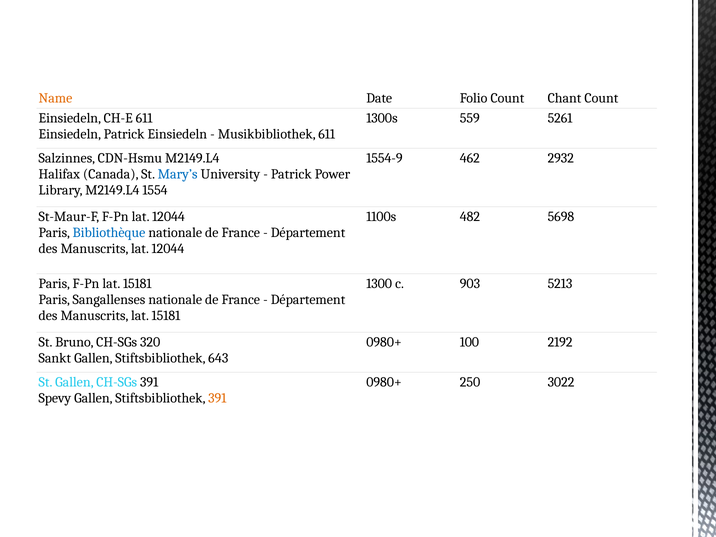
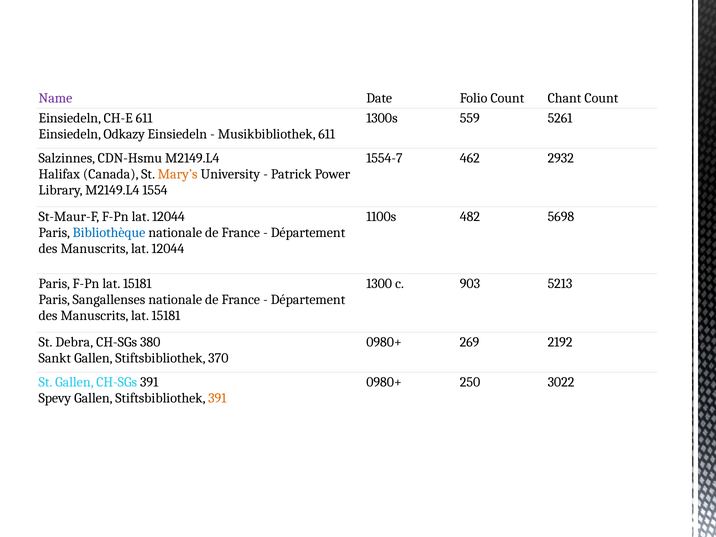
Name colour: orange -> purple (55, 98)
Einsiedeln Patrick: Patrick -> Odkazy (124, 134)
1554-9: 1554-9 -> 1554-7 (384, 158)
Mary’s colour: blue -> orange (178, 174)
Bruno: Bruno -> Debra (74, 342)
320: 320 -> 380 (150, 342)
100: 100 -> 269 (469, 342)
643: 643 -> 370 (218, 358)
